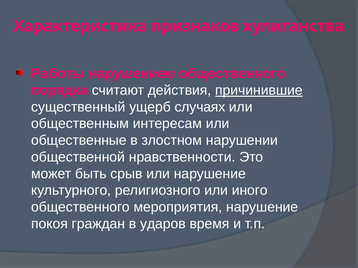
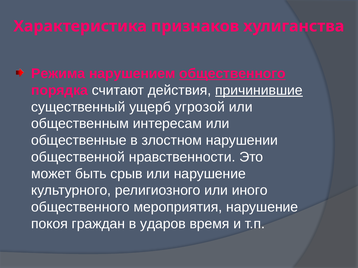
Работы: Работы -> Режима (58, 74)
общественного underline: none -> present (232, 74)
случаях: случаях -> угрозой (200, 107)
